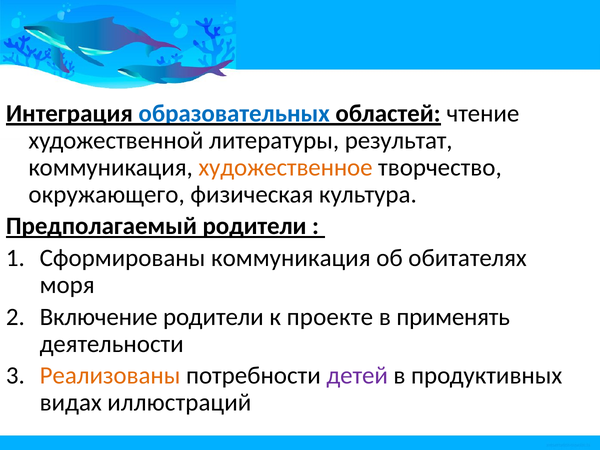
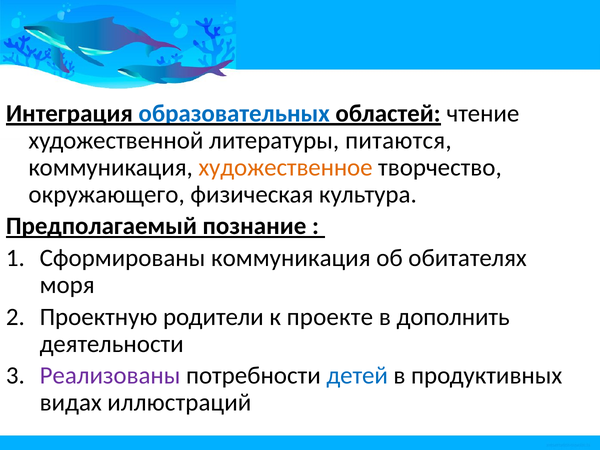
результат: результат -> питаются (398, 140)
Предполагаемый родители: родители -> познание (254, 226)
Включение: Включение -> Проектную (99, 317)
применять: применять -> дополнить (453, 317)
Реализованы colour: orange -> purple (110, 376)
детей colour: purple -> blue (357, 376)
